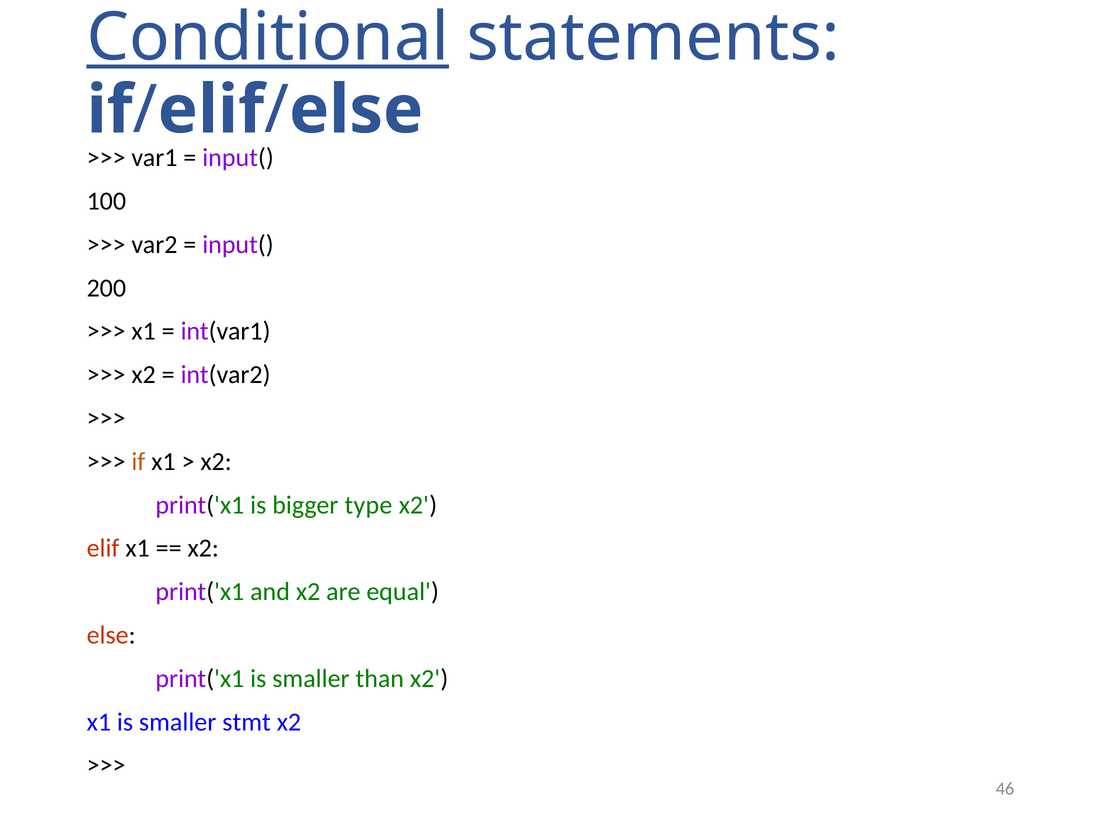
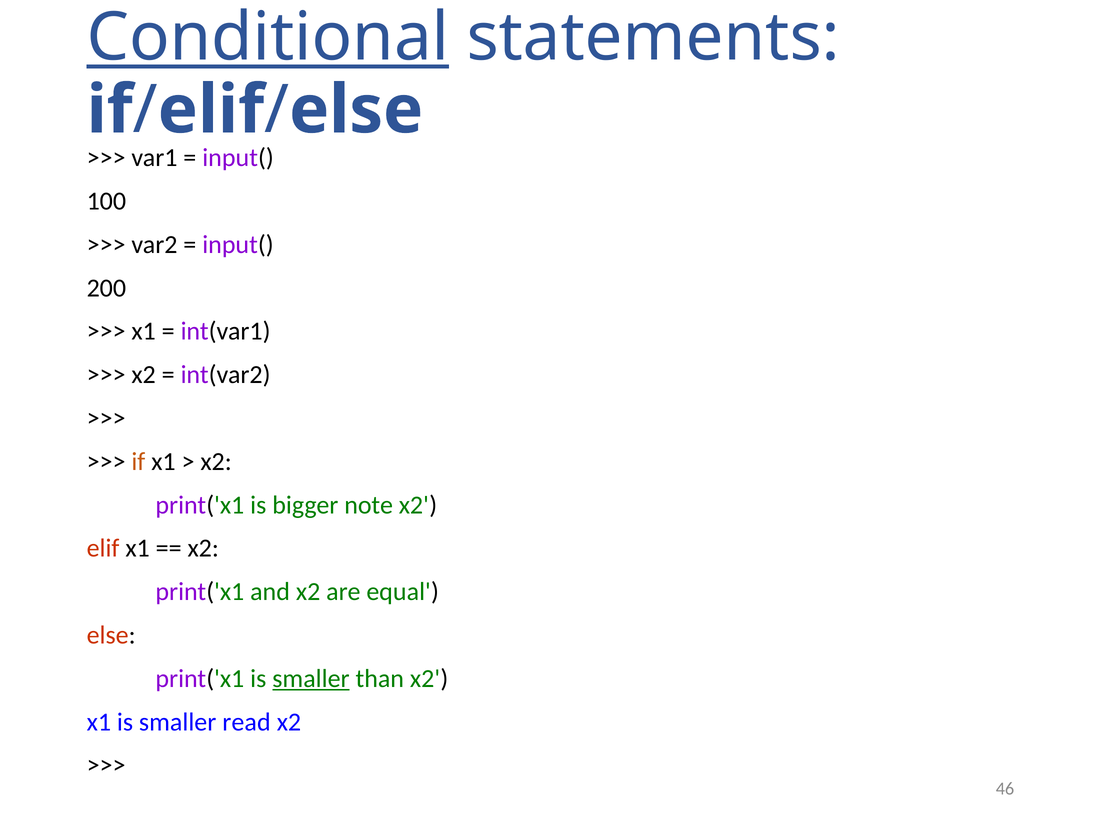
type: type -> note (369, 505)
smaller underline: none -> present (311, 678)
stmt: stmt -> read (247, 722)
